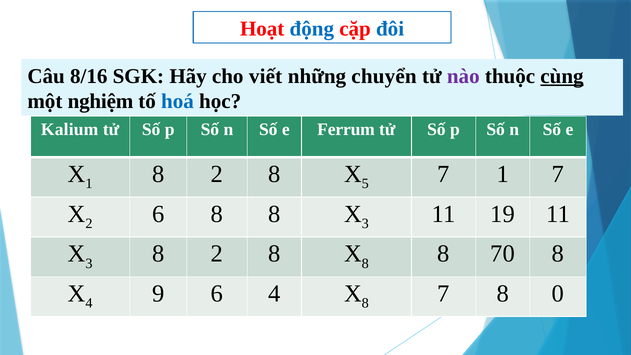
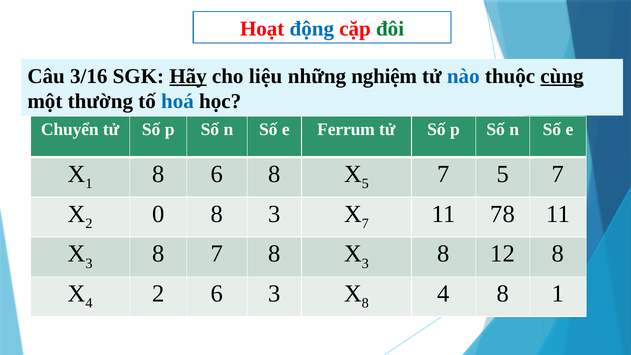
đôi colour: blue -> green (390, 29)
8/16: 8/16 -> 3/16 (89, 76)
Hãy underline: none -> present (188, 76)
viết: viết -> liệu (266, 76)
chuyển: chuyển -> nghiệm (384, 76)
nào colour: purple -> blue (463, 76)
nghiệm: nghiệm -> thường (100, 101)
Kalium: Kalium -> Chuyển (70, 129)
2: 2 -> 6 (217, 174)
7 1: 1 -> 5 (503, 174)
6: 6 -> 0 (158, 214)
8: 8 -> 3 (274, 214)
3: 3 -> 7 (365, 223)
19: 19 -> 78 (503, 214)
2: 2 -> 7 (217, 254)
8: 8 -> 3 (365, 263)
70: 70 -> 12 (503, 254)
9: 9 -> 2 (158, 294)
6 4: 4 -> 3 (274, 294)
8 7: 7 -> 4 (444, 294)
8 0: 0 -> 1 (558, 294)
